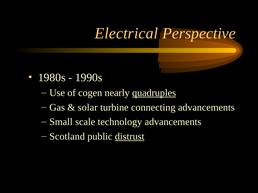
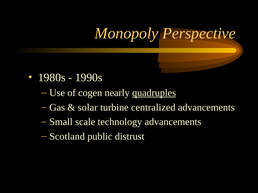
Electrical: Electrical -> Monopoly (126, 33)
connecting: connecting -> centralized (153, 108)
distrust underline: present -> none (130, 137)
